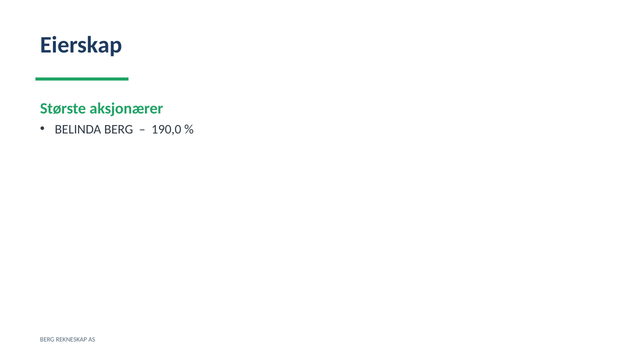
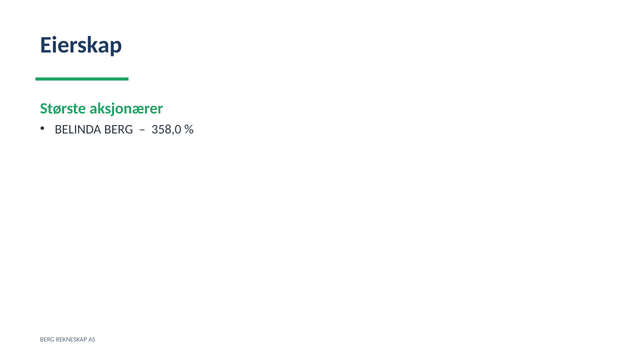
190,0: 190,0 -> 358,0 (166, 130)
